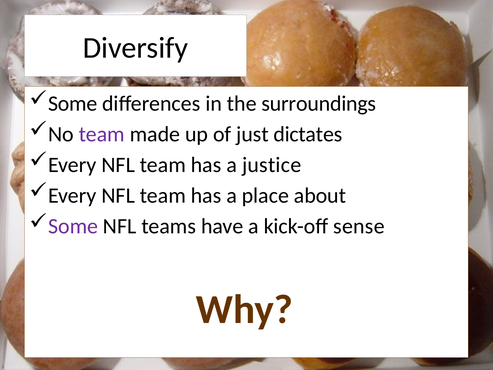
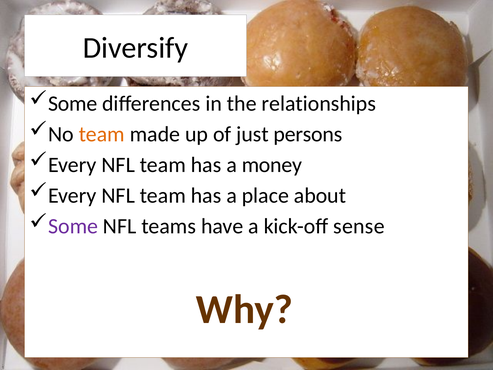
surroundings: surroundings -> relationships (319, 103)
team colour: purple -> orange (102, 134)
dictates: dictates -> persons (308, 134)
justice: justice -> money (272, 165)
